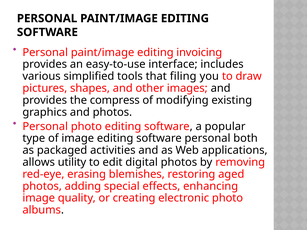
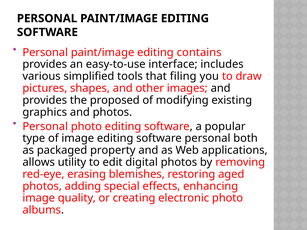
invoicing: invoicing -> contains (199, 52)
compress: compress -> proposed (115, 100)
activities: activities -> property (113, 150)
